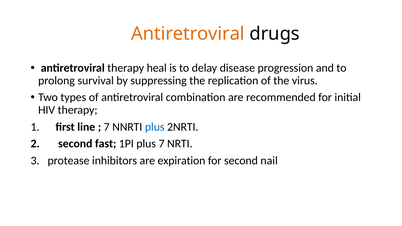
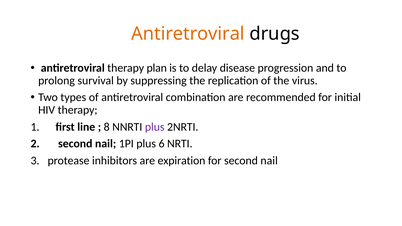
heal: heal -> plan (157, 68)
7: 7 -> 8 (107, 127)
plus colour: blue -> purple (155, 127)
2 second fast: fast -> nail (106, 144)
plus 7: 7 -> 6 (162, 144)
